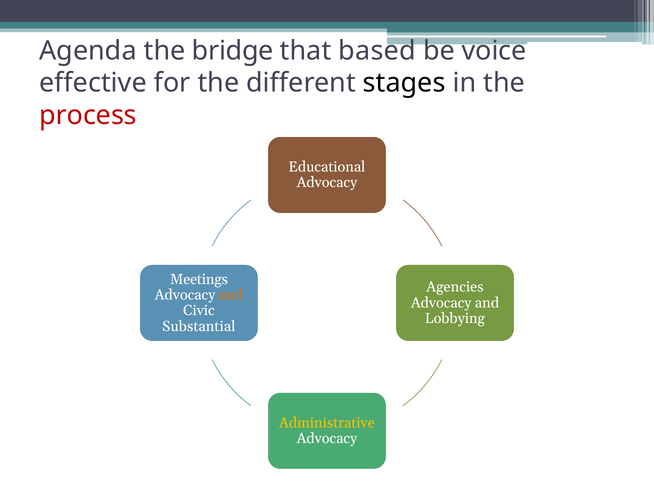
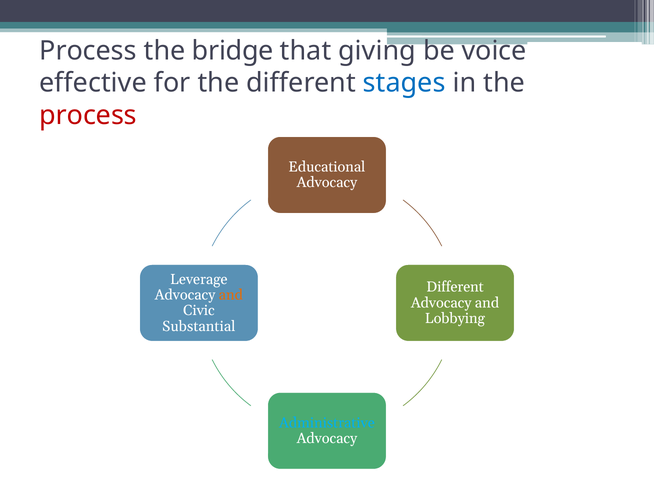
Agenda: Agenda -> Process (88, 51)
based: based -> giving (377, 51)
stages colour: black -> blue (404, 83)
Meetings: Meetings -> Leverage (199, 280)
Agencies: Agencies -> Different (455, 287)
Administrative colour: yellow -> light blue (327, 423)
